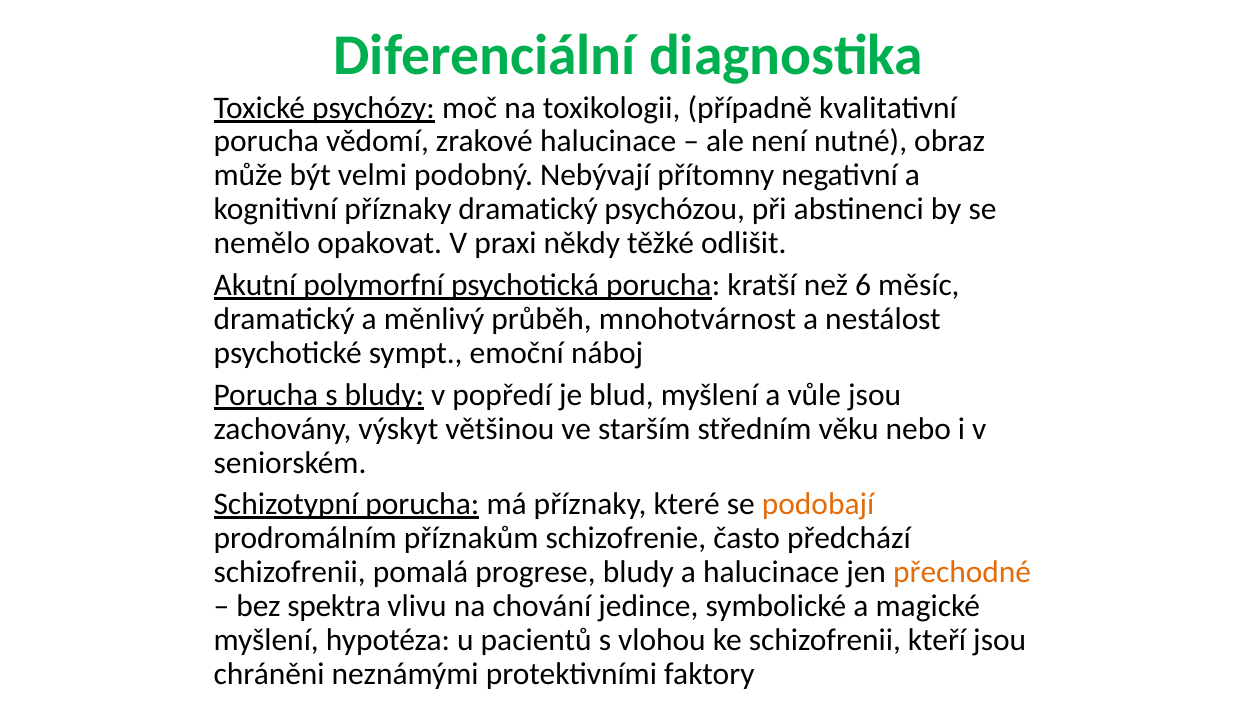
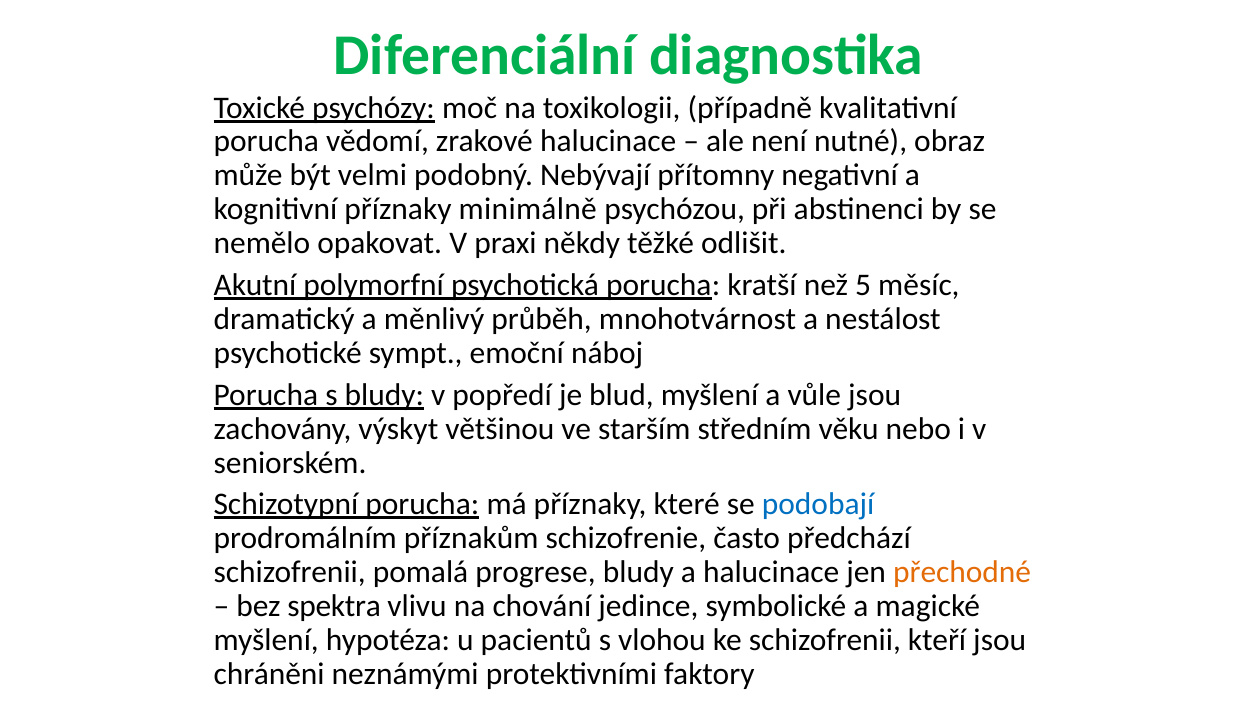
příznaky dramatický: dramatický -> minimálně (528, 210)
6: 6 -> 5 (863, 285)
podobají colour: orange -> blue (818, 505)
